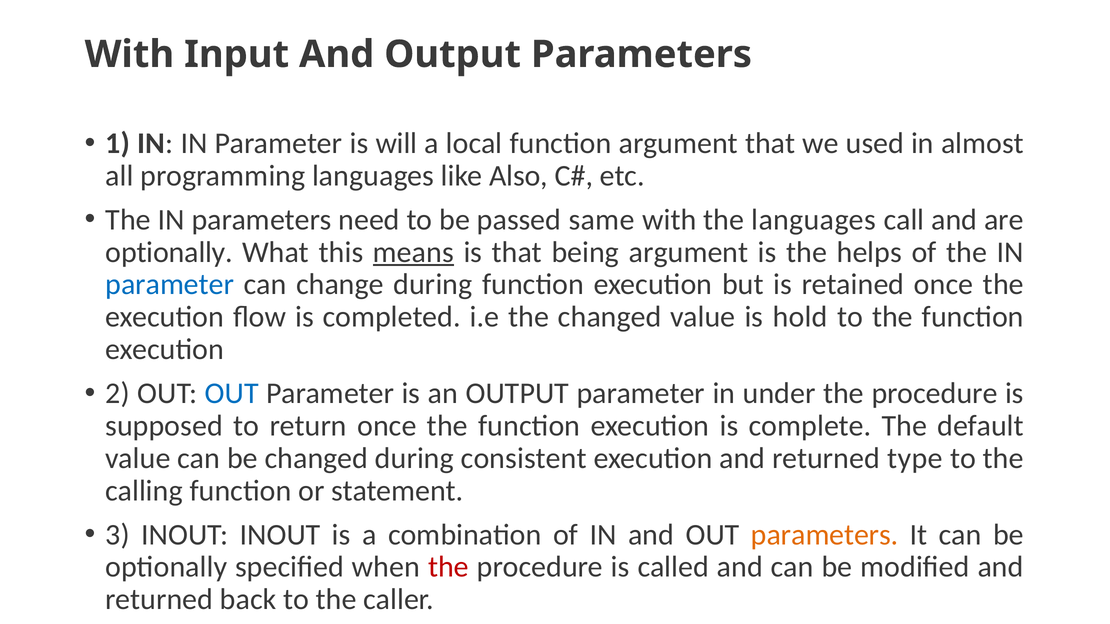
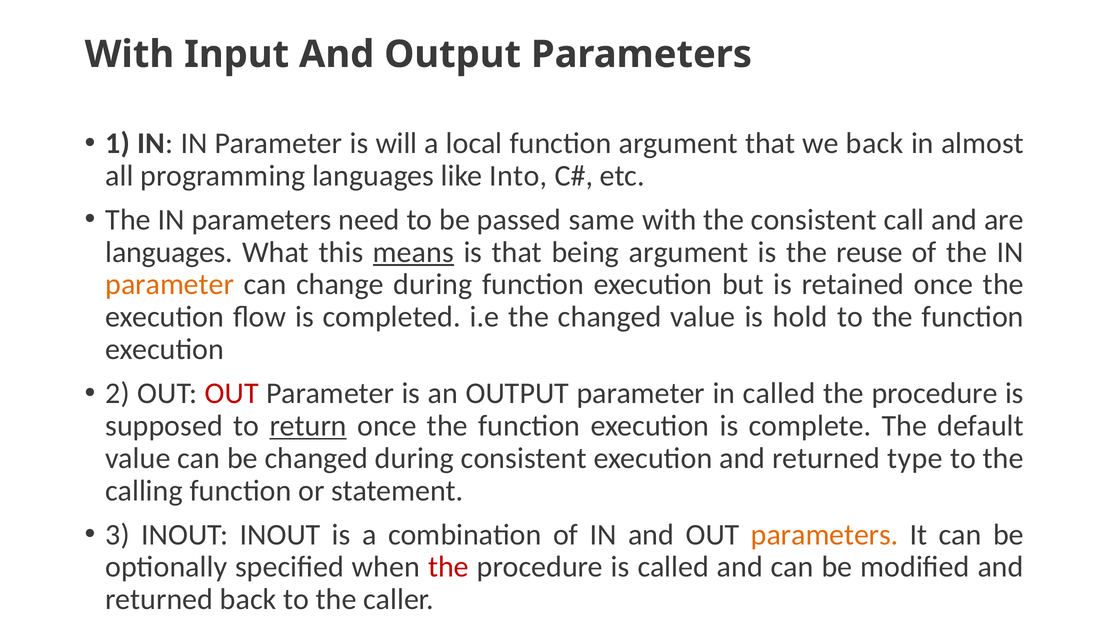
we used: used -> back (875, 143)
Also: Also -> Into (518, 176)
the languages: languages -> consistent (814, 220)
optionally: optionally -> languages (169, 252)
helps: helps -> reuse (869, 252)
parameter colour: blue -> orange (170, 285)
OUT colour: blue -> red (232, 394)
in under: under -> called (779, 394)
return underline: none -> present (308, 426)
